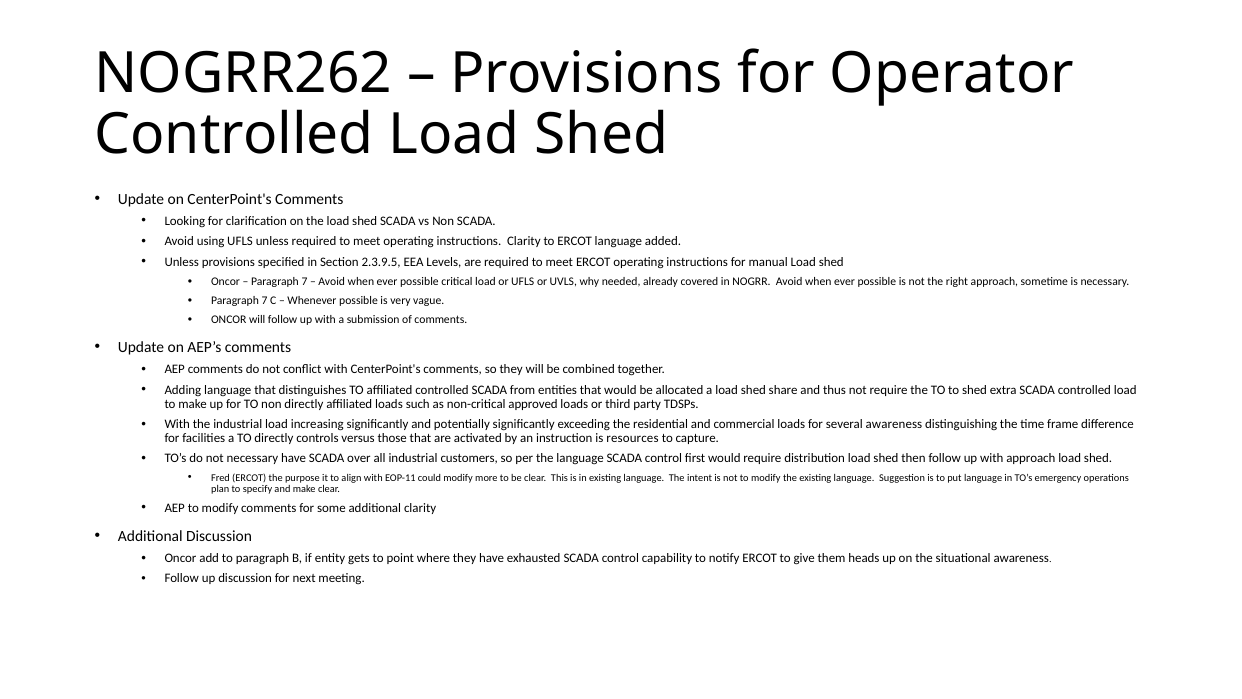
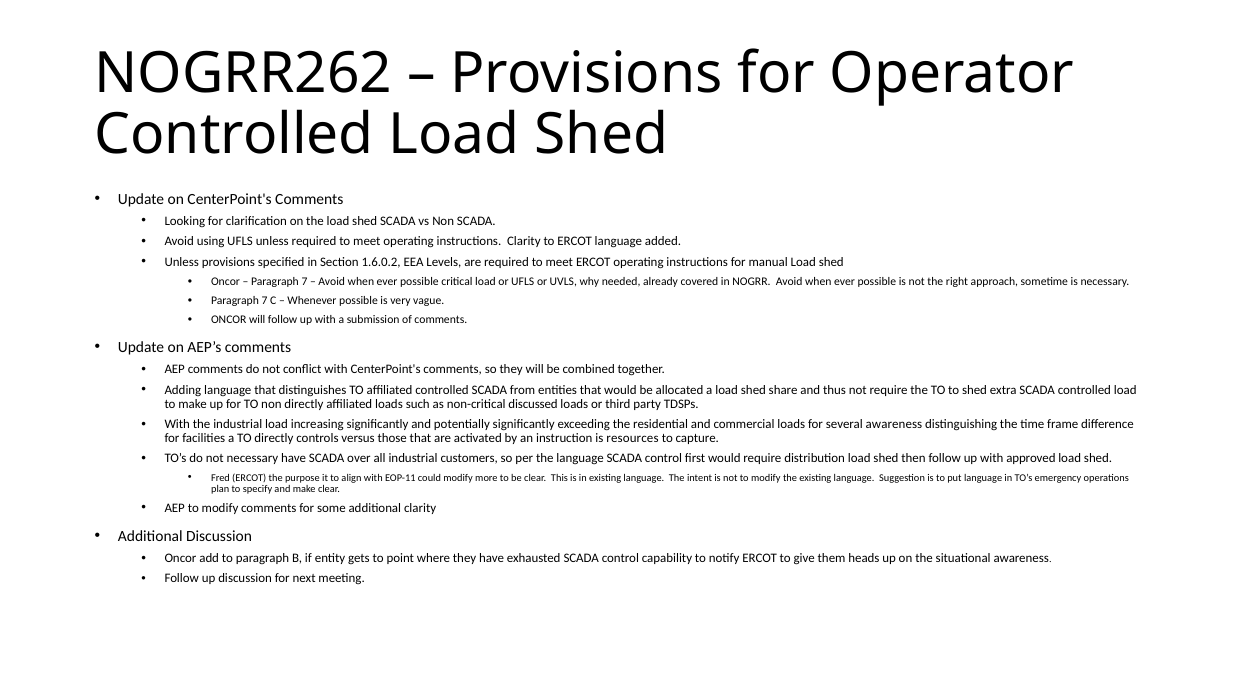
2.3.9.5: 2.3.9.5 -> 1.6.0.2 (381, 262)
approved: approved -> discussed (533, 404)
with approach: approach -> approved (1031, 458)
